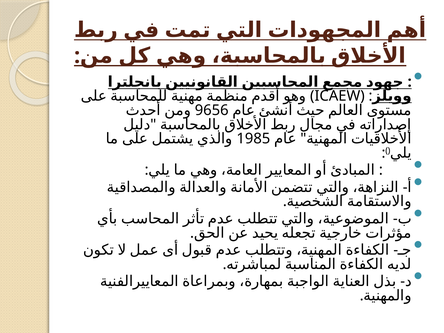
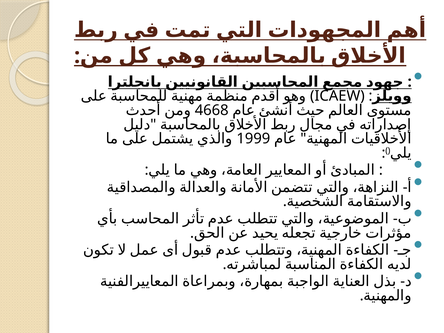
9656: 9656 -> 4668 (212, 110)
1985: 1985 -> 1999 (253, 139)
